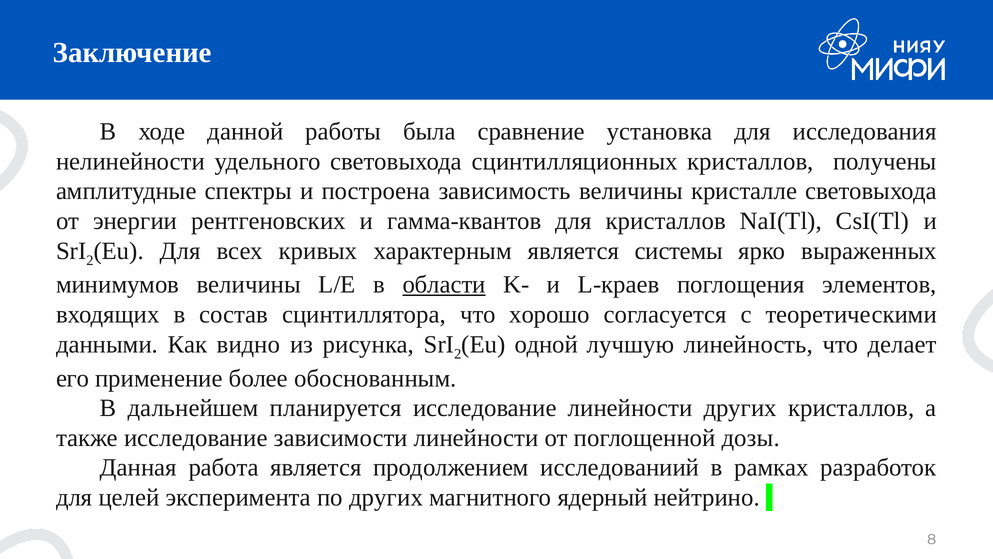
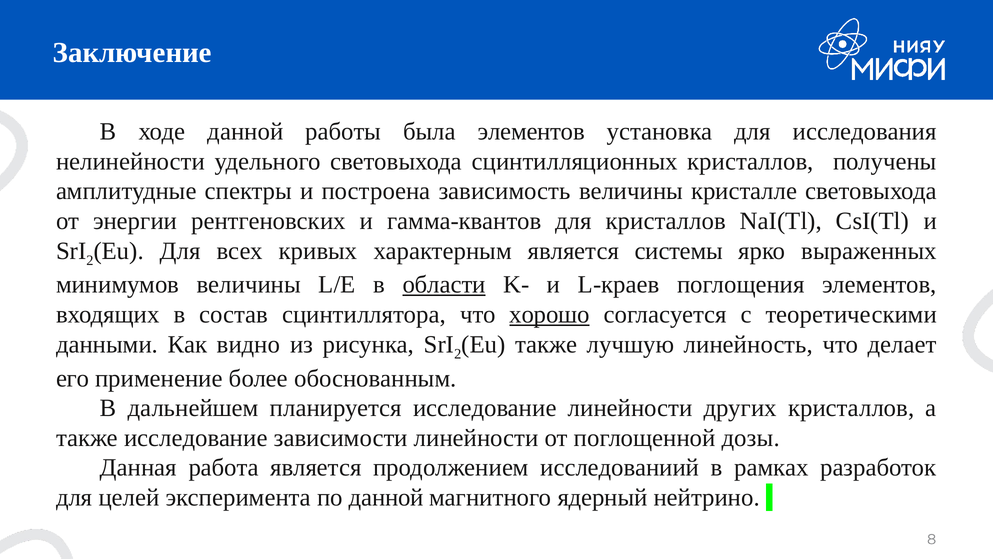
была сравнение: сравнение -> элементов (531, 132)
хорошо underline: none -> present (550, 314)
одной: одной -> также (546, 344)
по других: других -> данной (386, 497)
